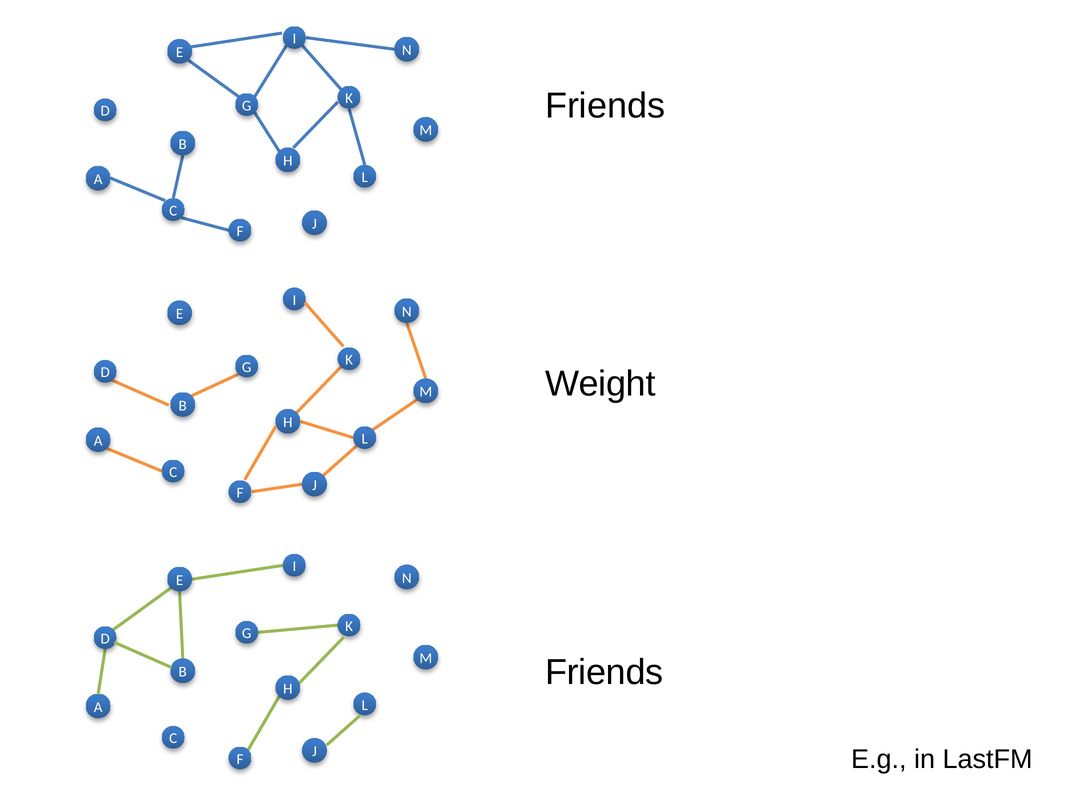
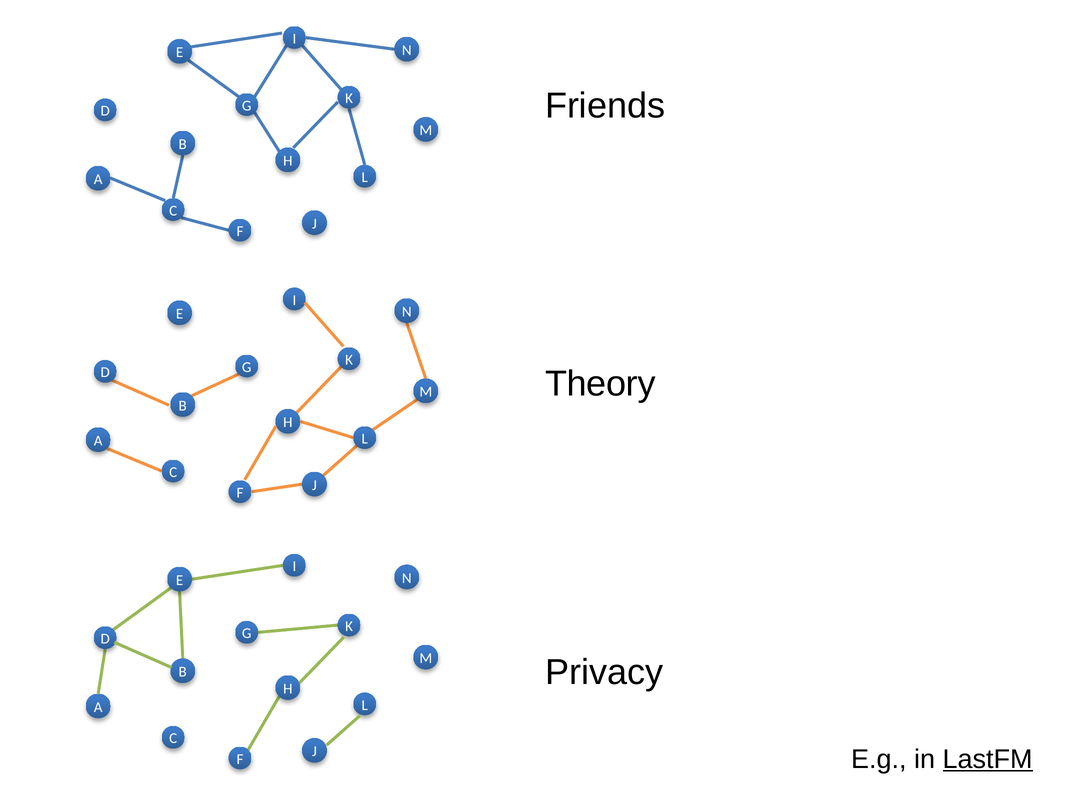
Weight: Weight -> Theory (600, 384)
Friends: Friends -> Privacy (604, 672)
LastFM underline: none -> present (988, 759)
